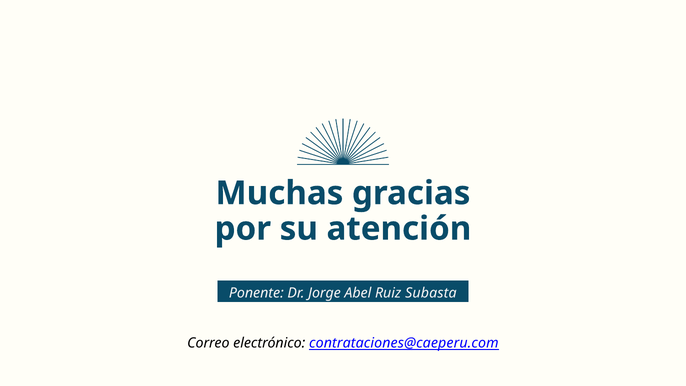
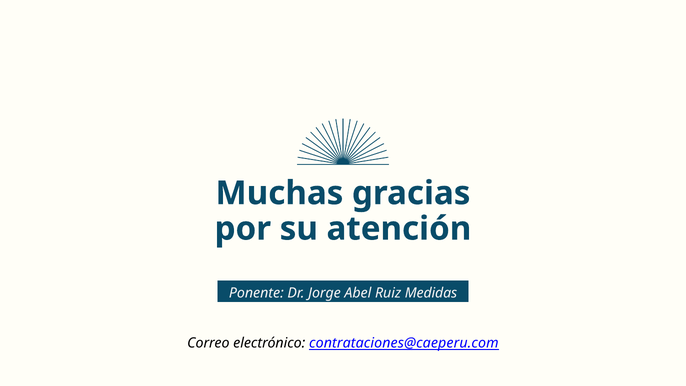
Subasta: Subasta -> Medidas (431, 293)
